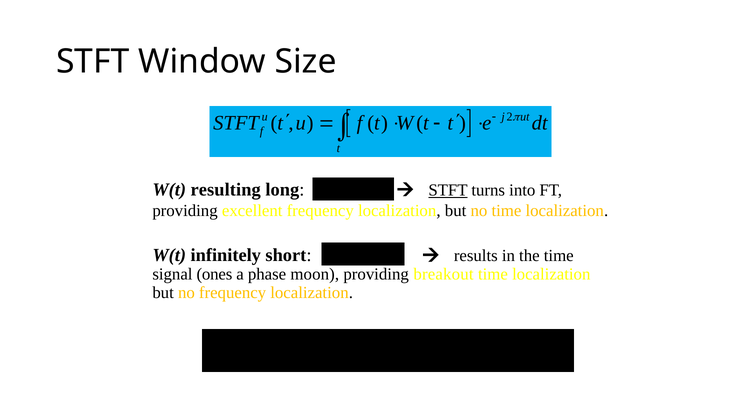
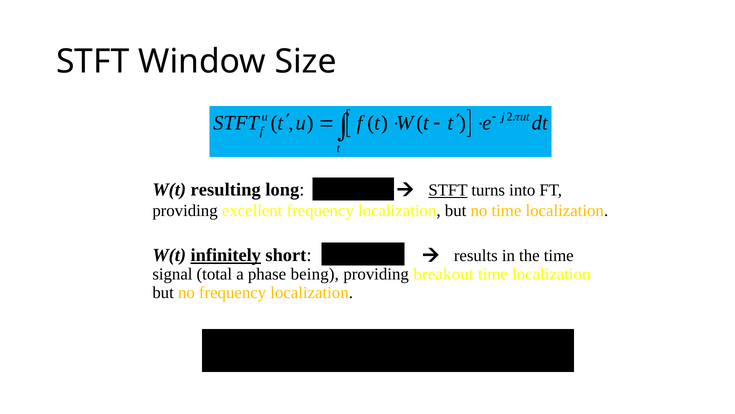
infinitely underline: none -> present (226, 255)
ones: ones -> total (214, 274)
moon: moon -> being (315, 274)
